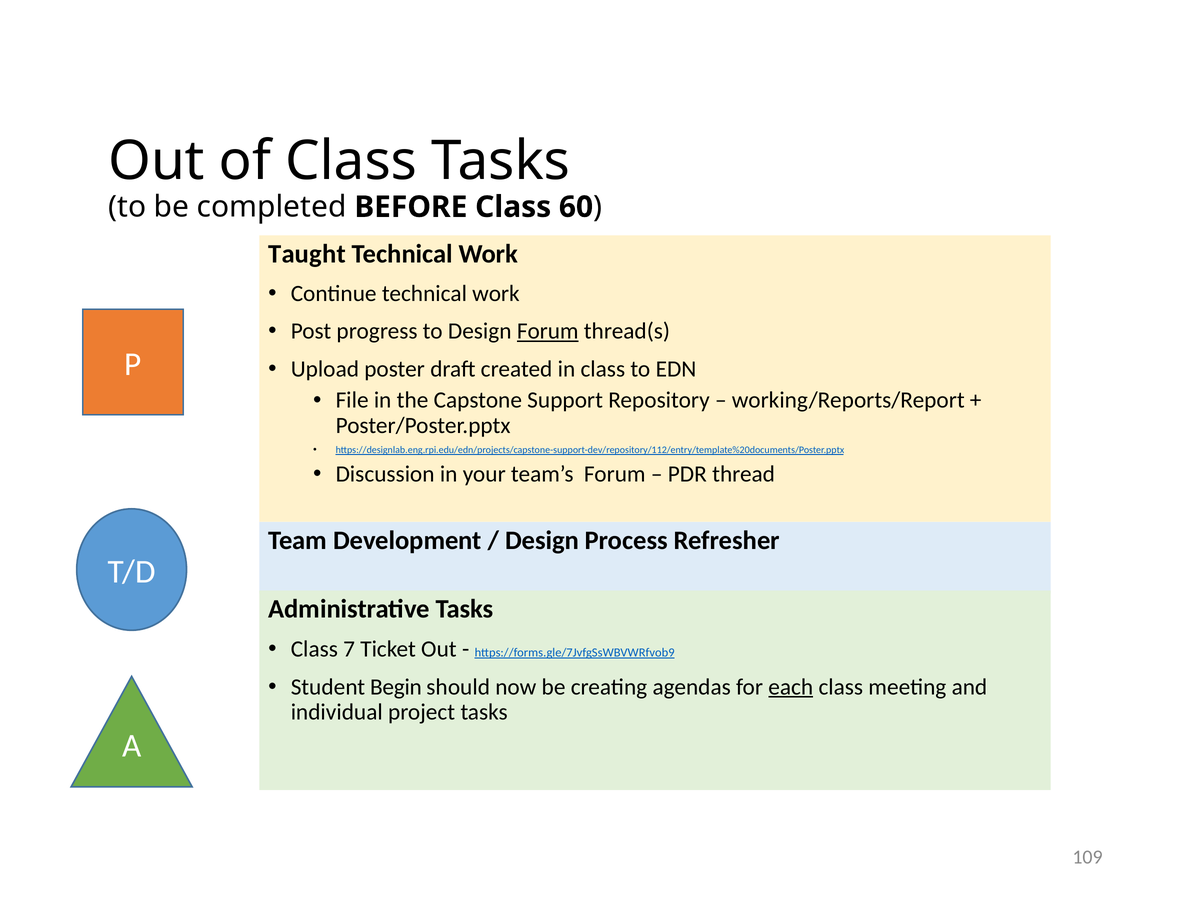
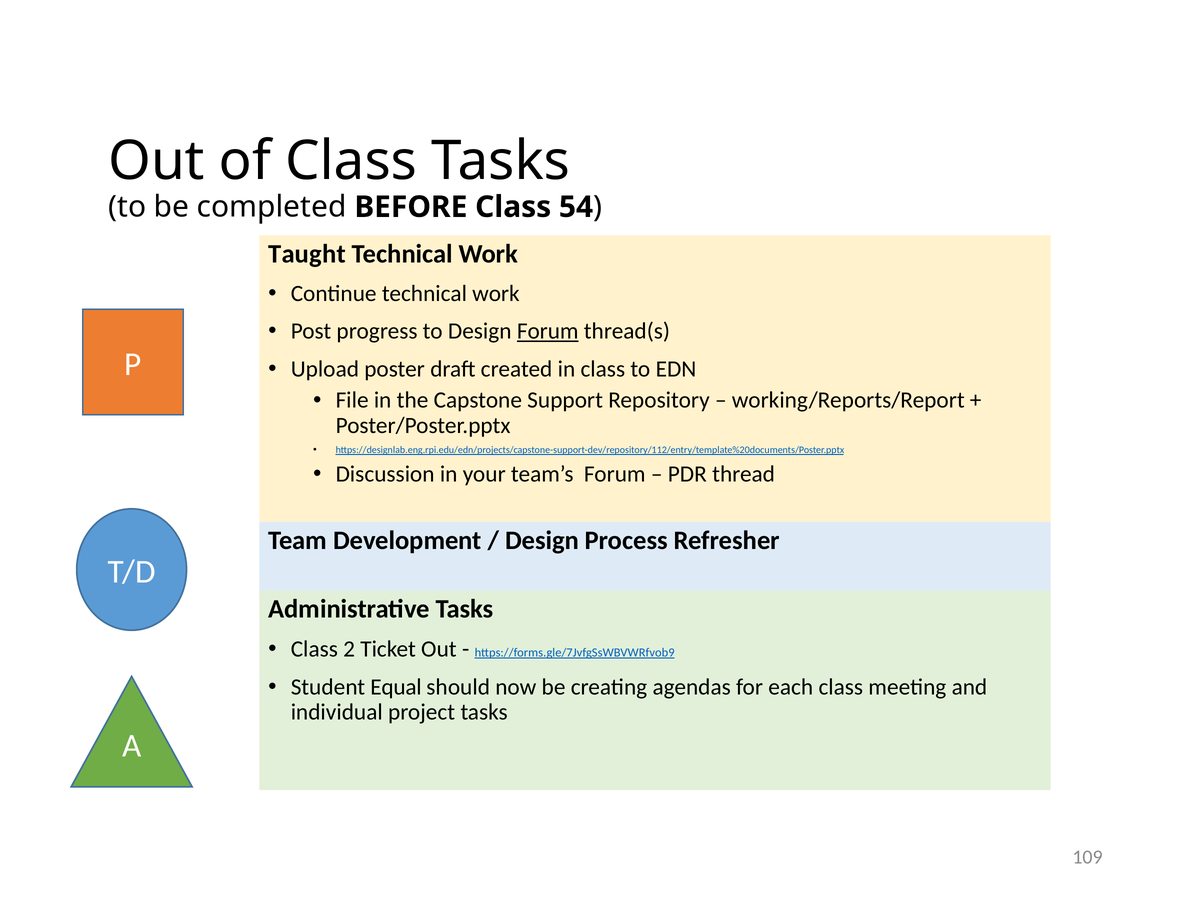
60: 60 -> 54 (576, 207)
7: 7 -> 2 (349, 649)
Begin: Begin -> Equal (396, 687)
each underline: present -> none (791, 687)
